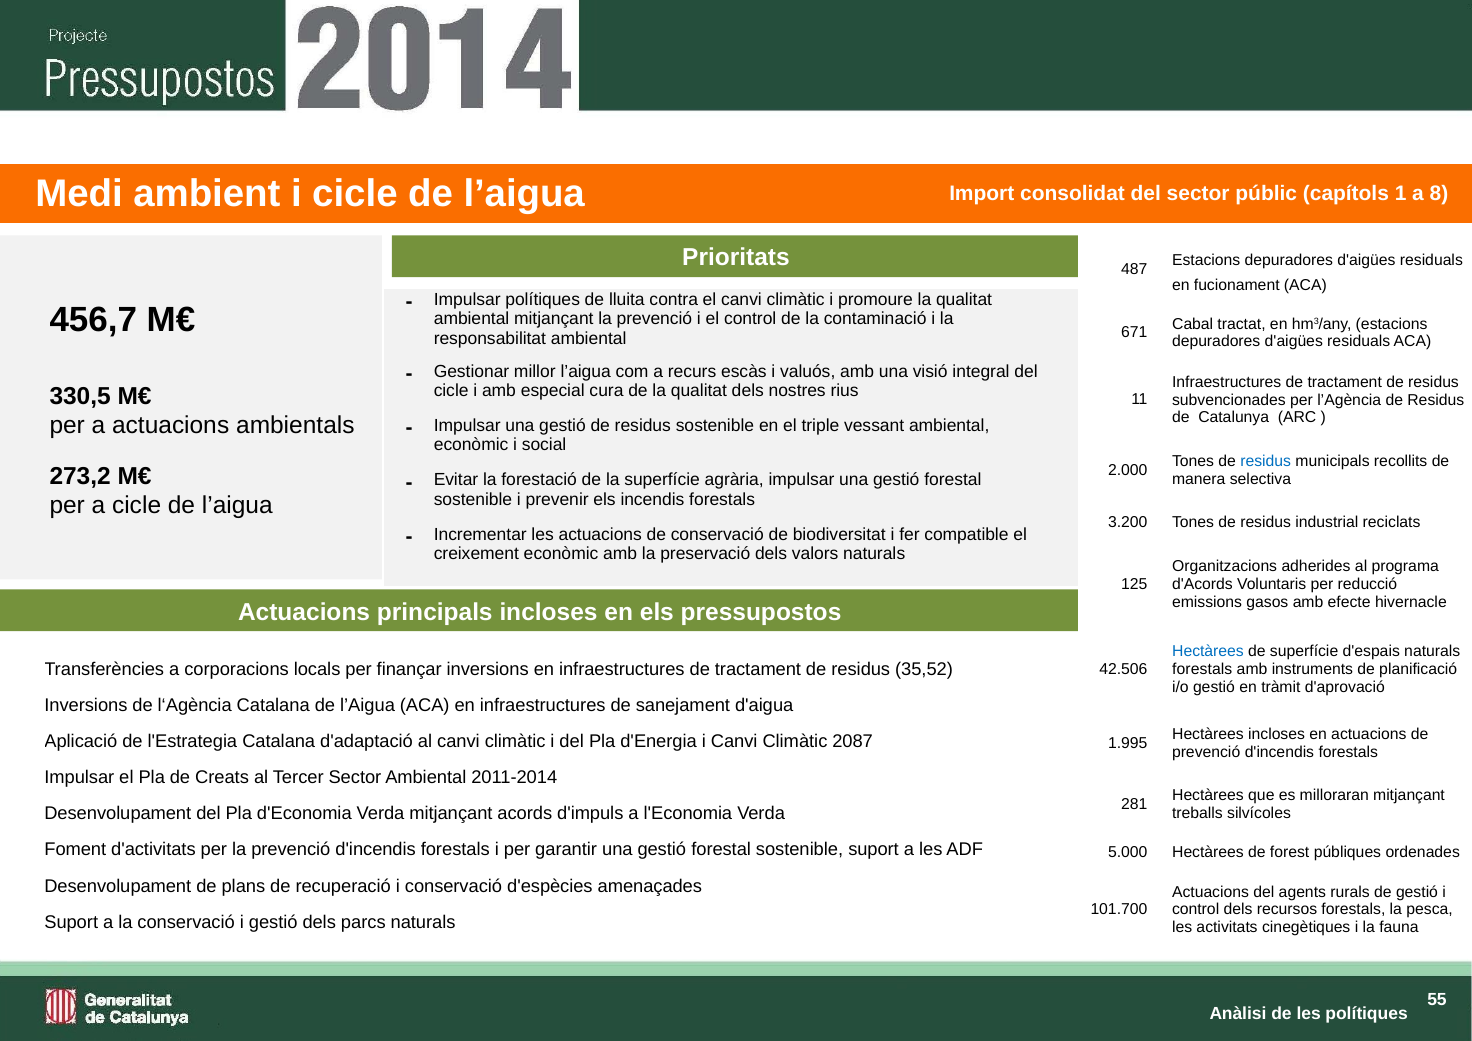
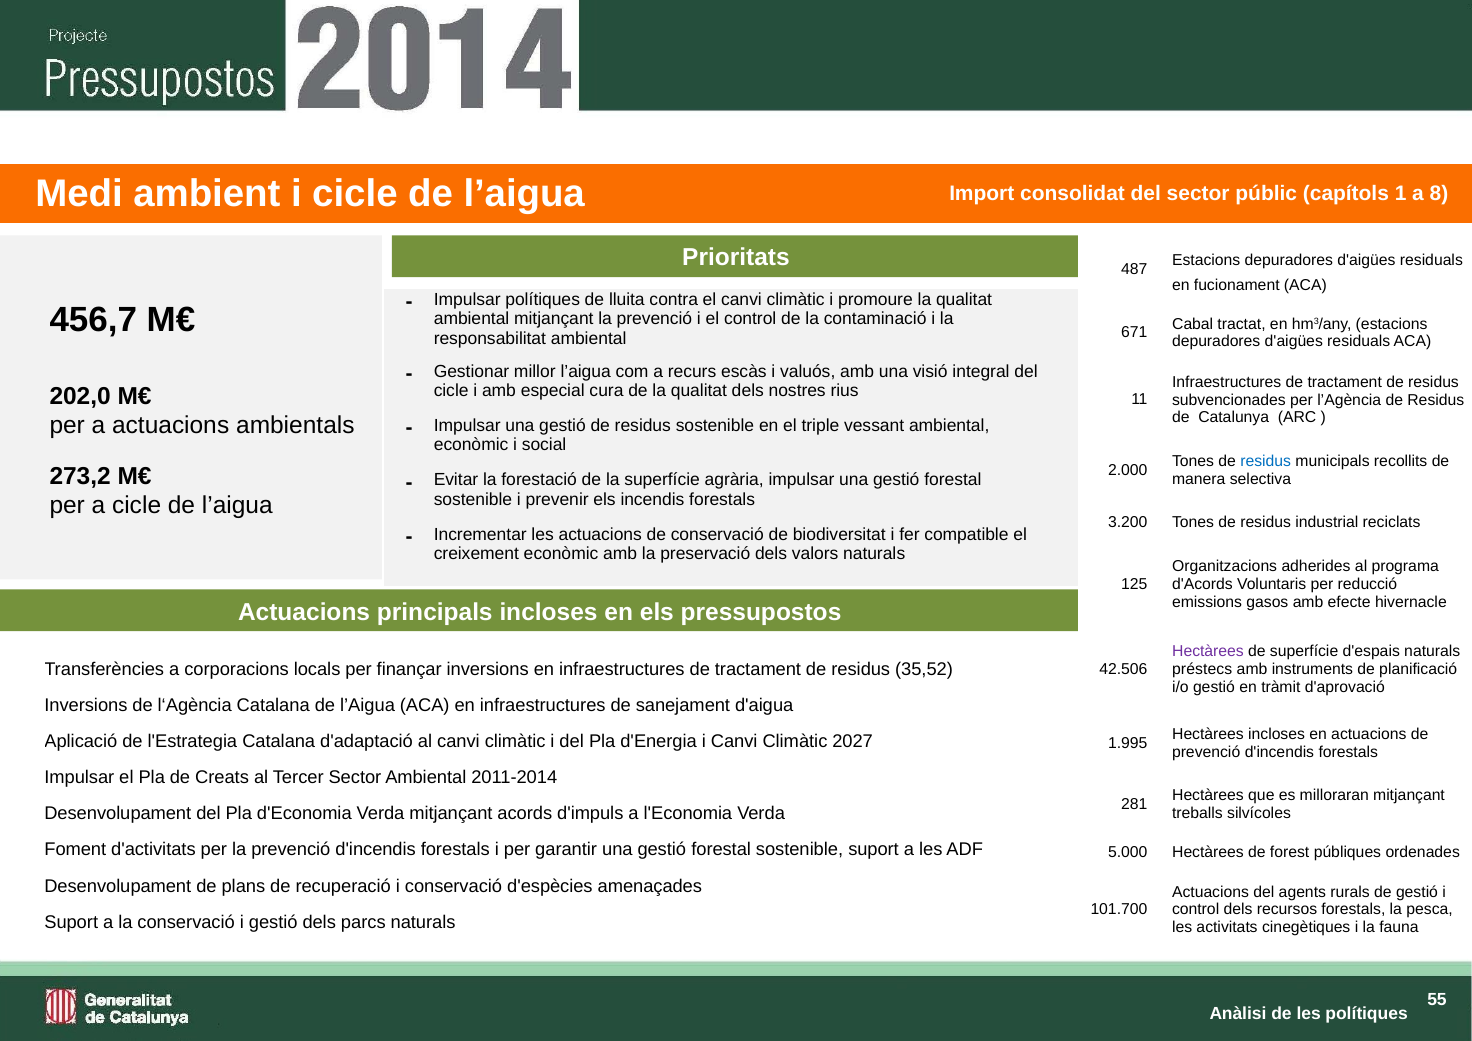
330,5: 330,5 -> 202,0 (80, 396)
Hectàrees colour: blue -> purple (1208, 651)
forestals: forestals -> préstecs (1202, 669)
2087: 2087 -> 2027 (853, 741)
